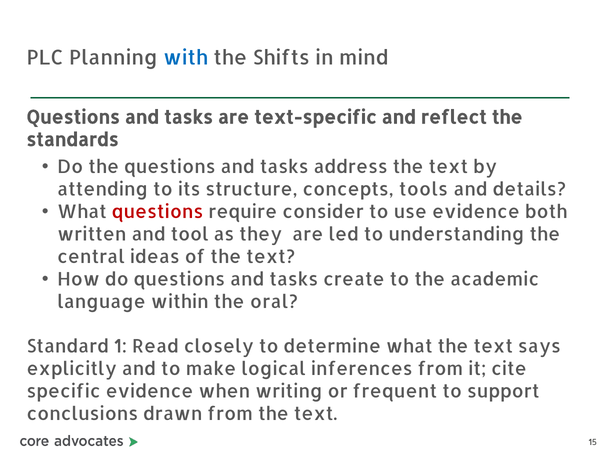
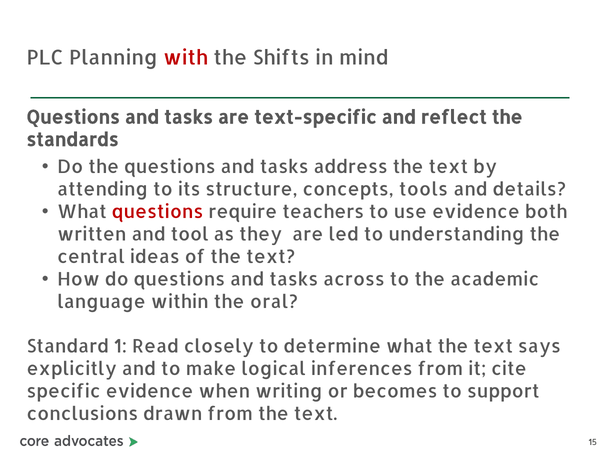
with colour: blue -> red (186, 58)
consider: consider -> teachers (323, 212)
create: create -> across (354, 280)
frequent: frequent -> becomes (395, 392)
